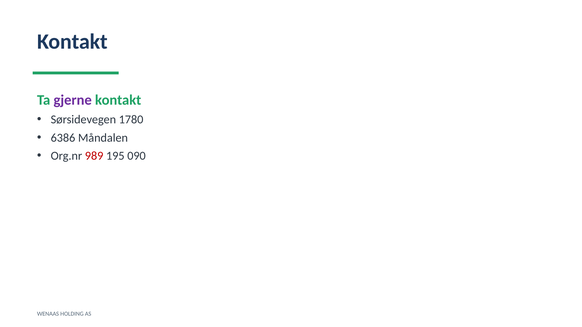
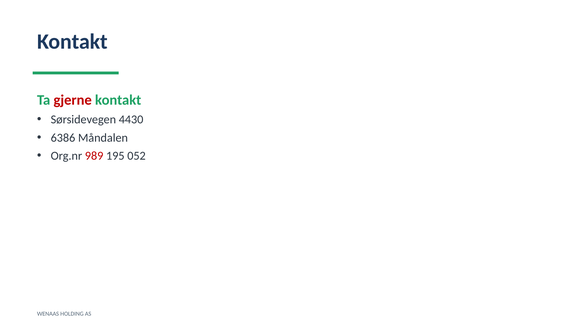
gjerne colour: purple -> red (73, 100)
1780: 1780 -> 4430 (131, 120)
090: 090 -> 052 (137, 156)
